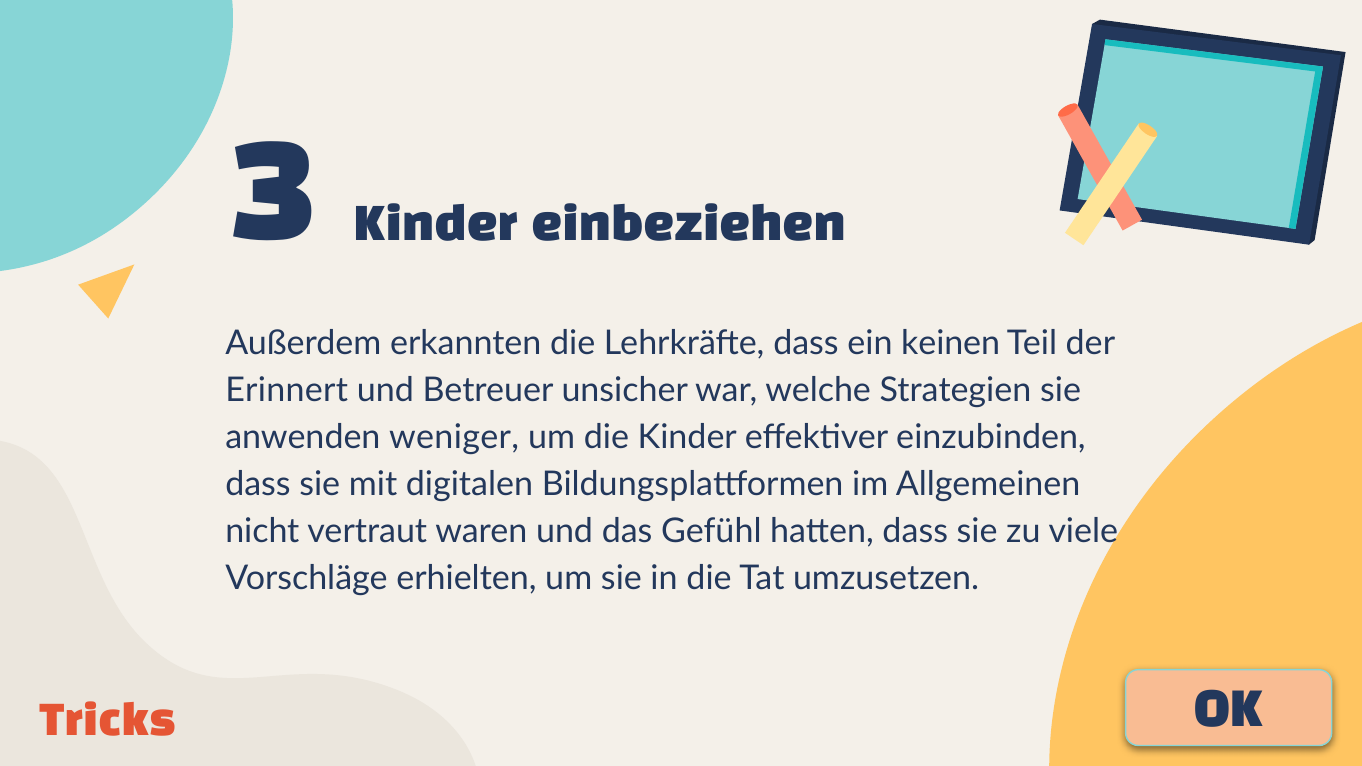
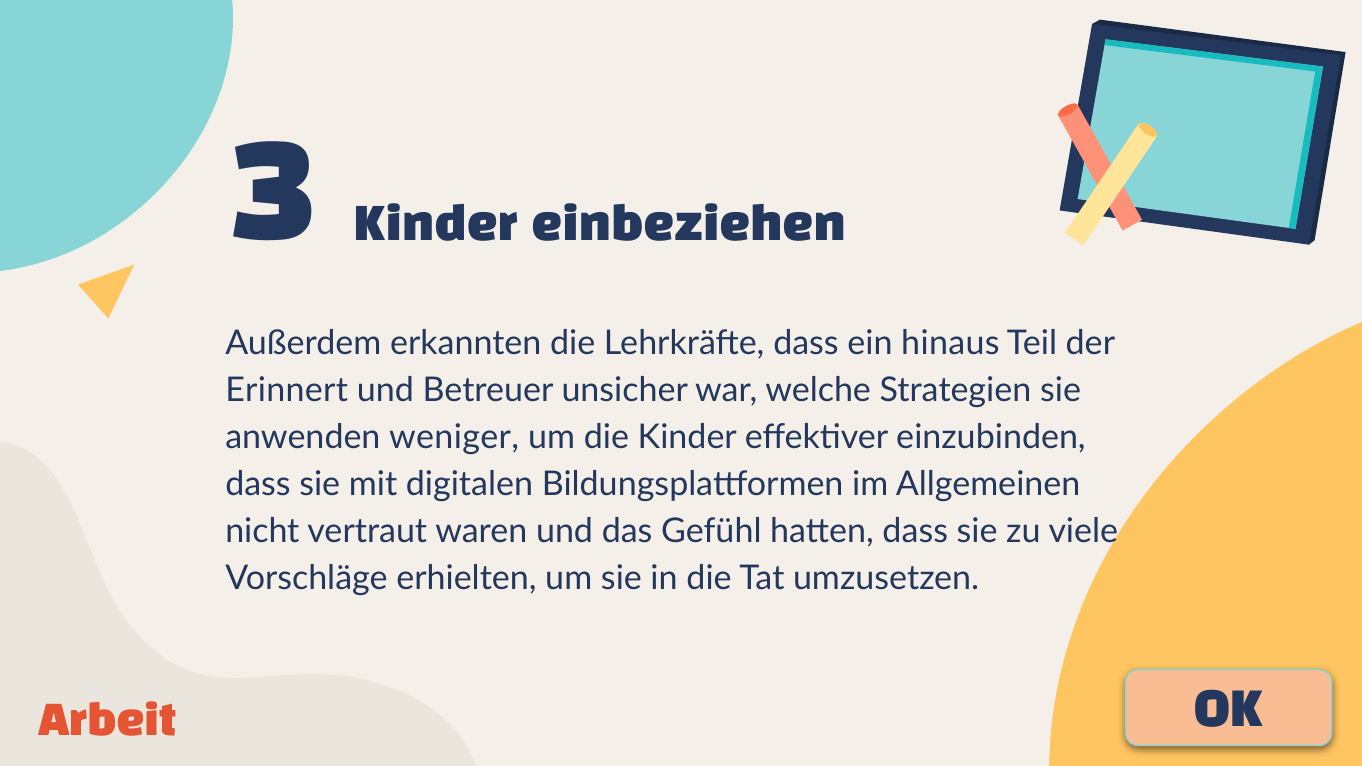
keinen: keinen -> hinaus (950, 344)
Tricks: Tricks -> Arbeit (108, 722)
